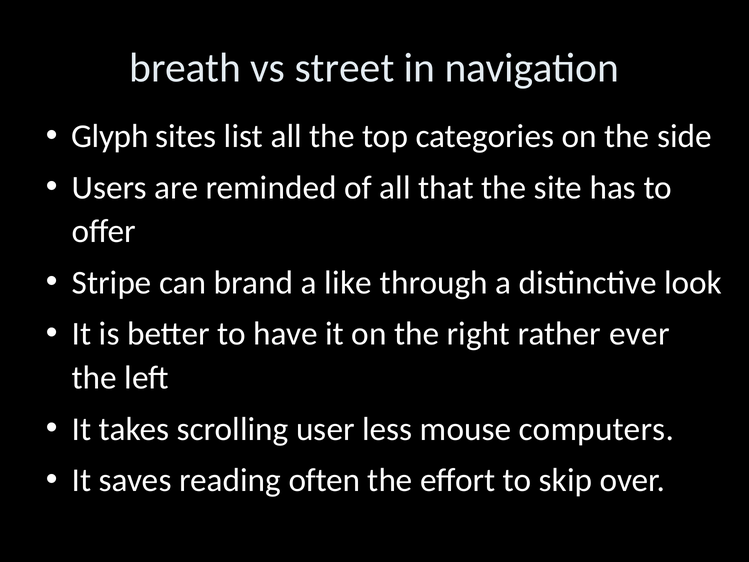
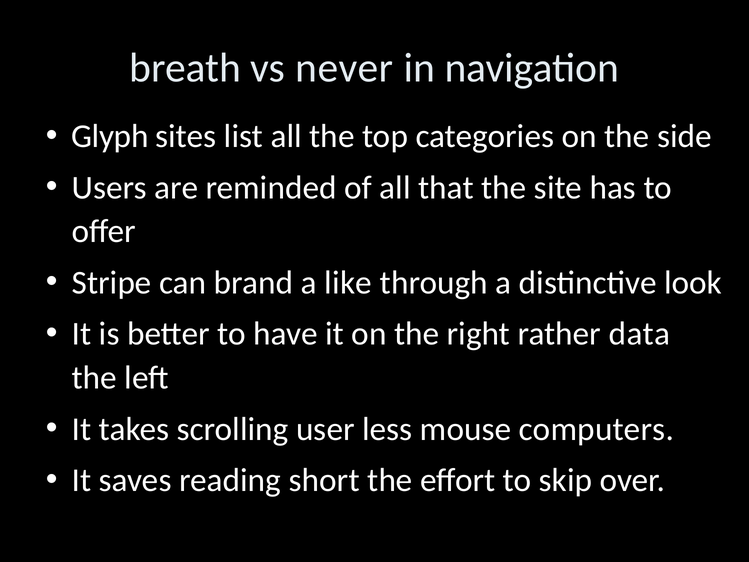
street: street -> never (344, 68)
ever: ever -> data (639, 334)
often: often -> short (324, 480)
